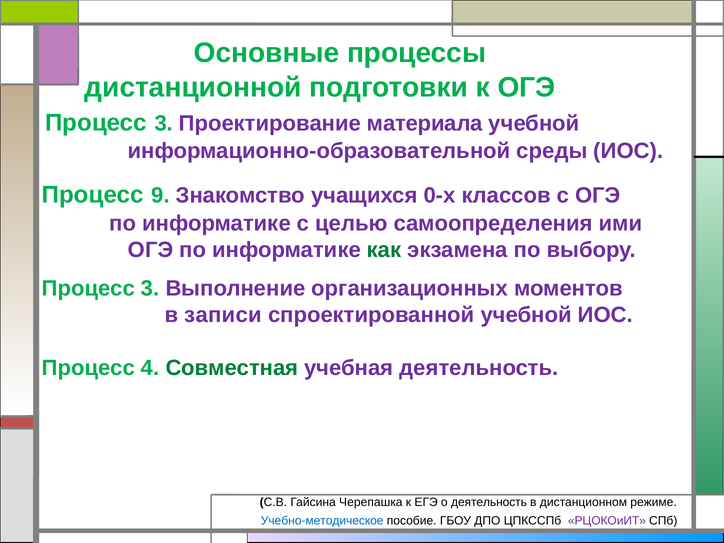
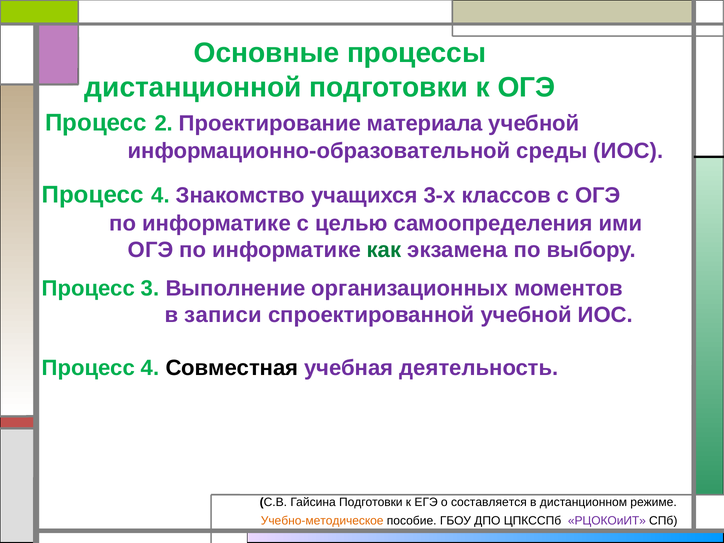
3: 3 -> 2 (164, 123)
9: 9 -> 4 (160, 196)
0-х: 0-х -> 3-х (440, 196)
Совместная colour: green -> black (232, 368)
Гайсина Черепашка: Черепашка -> Подготовки (371, 502)
о деятельность: деятельность -> составляется (489, 502)
Учебно-методическое colour: blue -> orange (322, 521)
